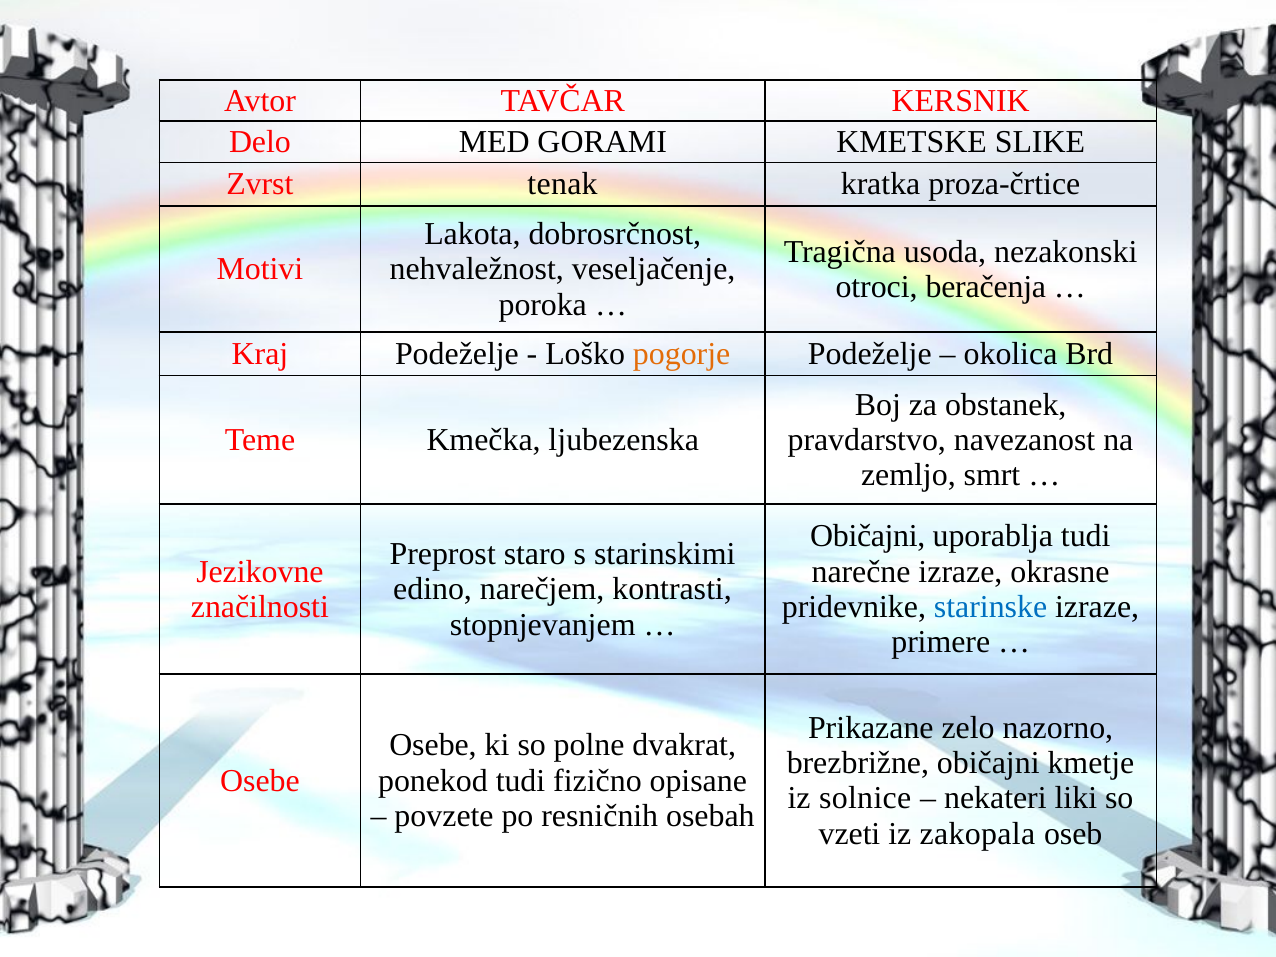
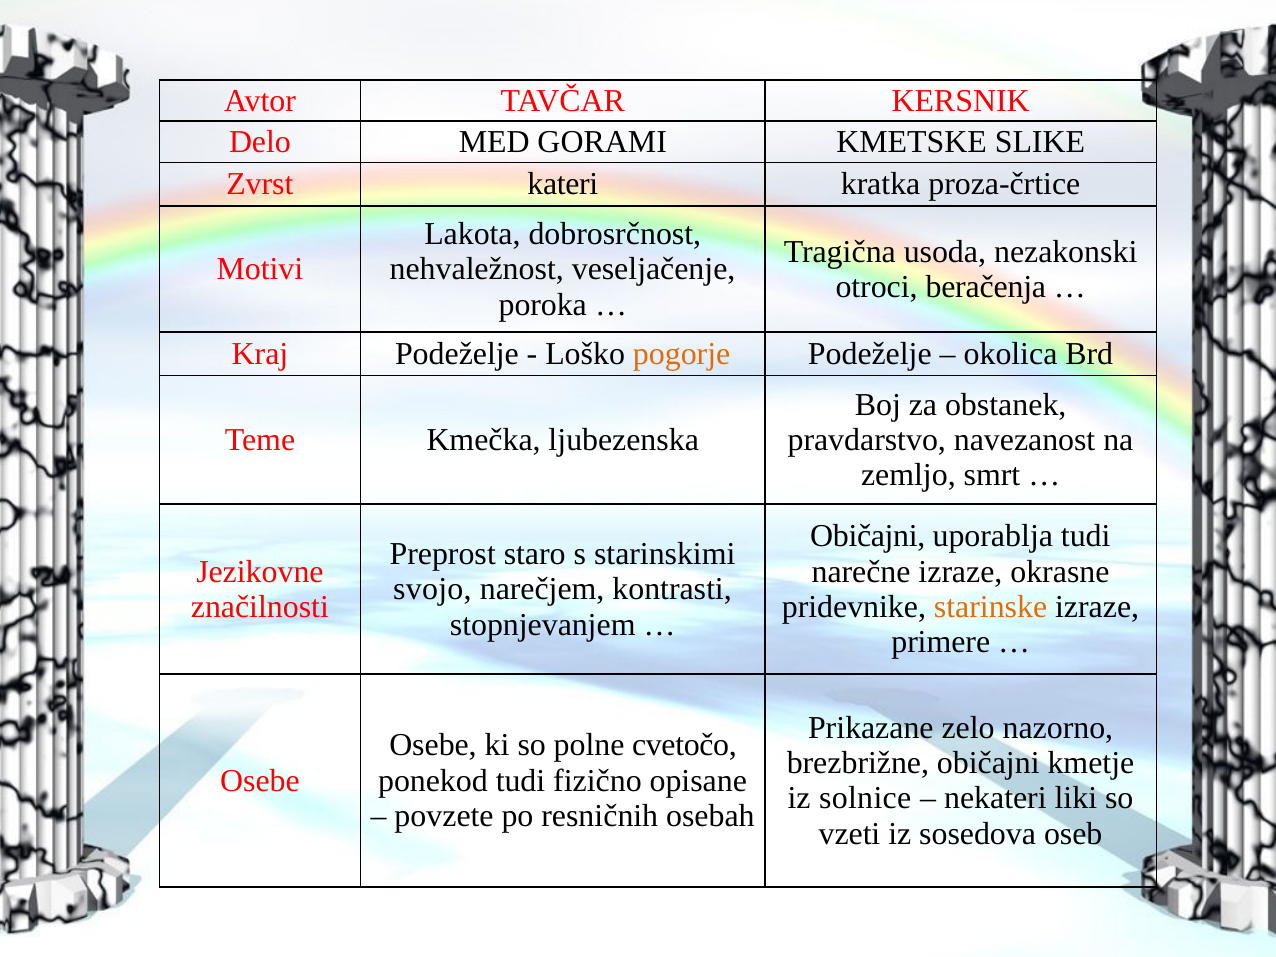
tenak: tenak -> kateri (563, 184)
edino: edino -> svojo (432, 589)
starinske colour: blue -> orange (991, 607)
dvakrat: dvakrat -> cvetočo (684, 745)
zakopala: zakopala -> sosedova (978, 834)
